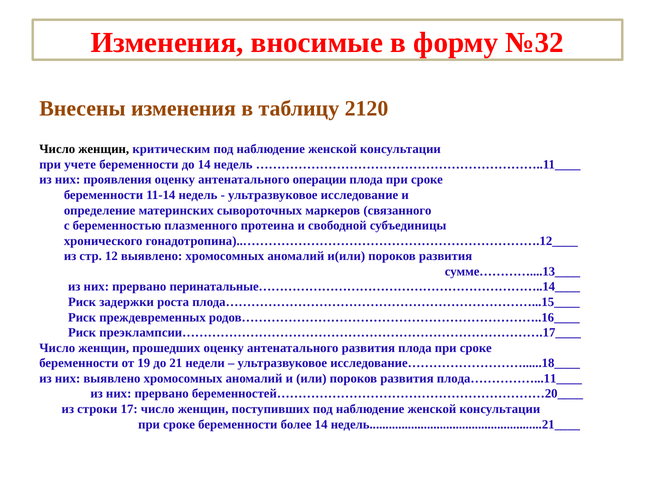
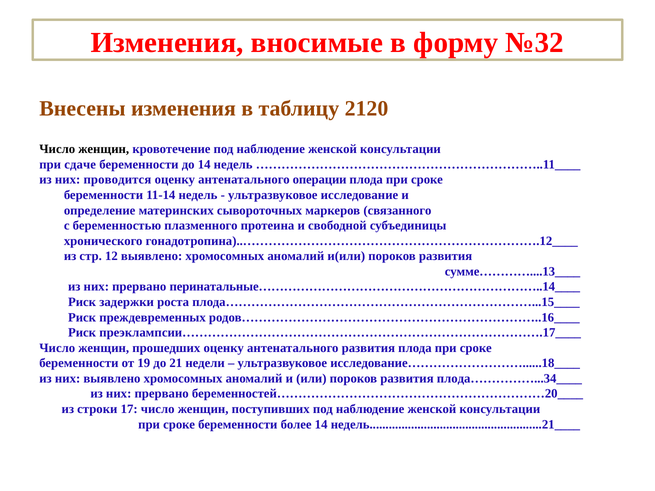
критическим: критическим -> кровотечение (171, 149)
учете: учете -> сдаче (80, 165)
проявления: проявления -> проводится (117, 180)
плода……………...11____: плода……………...11____ -> плода……………...34____ (509, 379)
